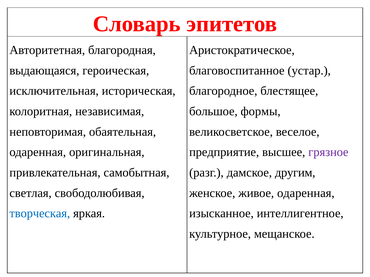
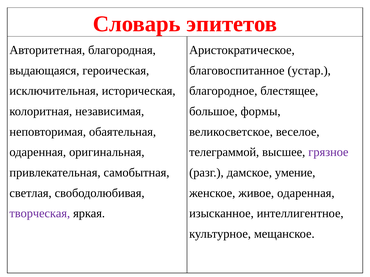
предприятие: предприятие -> телеграммой (224, 152)
другим: другим -> умение (295, 173)
творческая colour: blue -> purple (40, 214)
